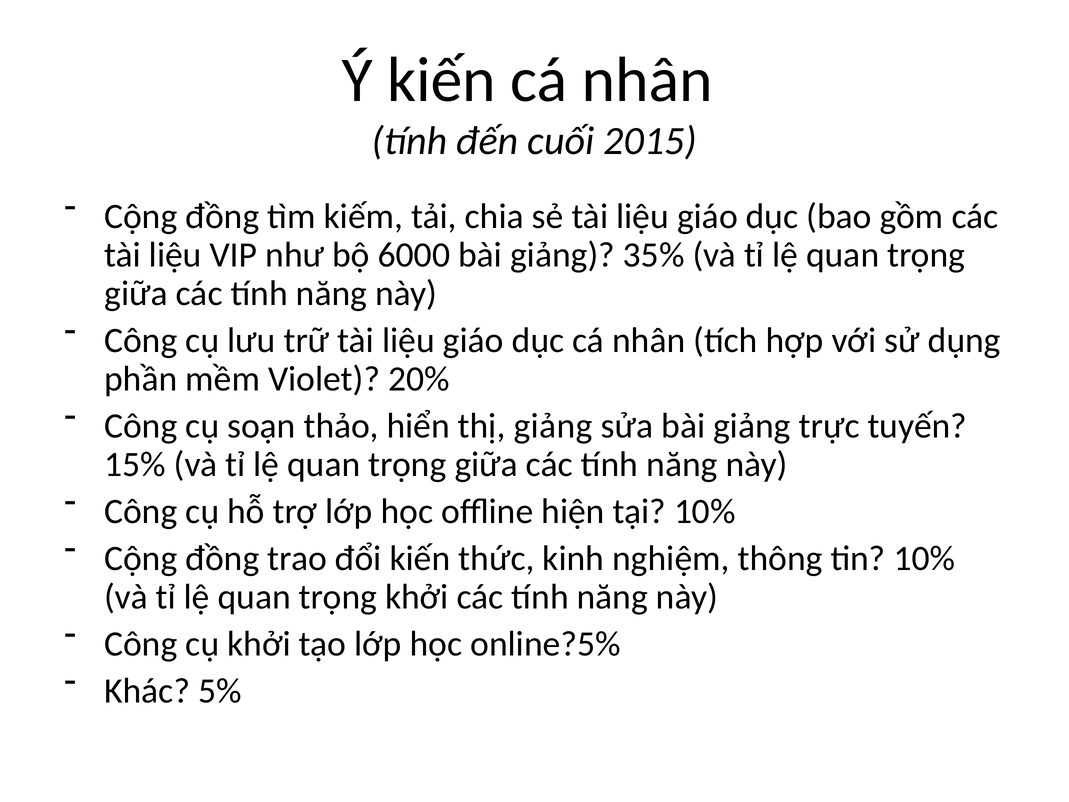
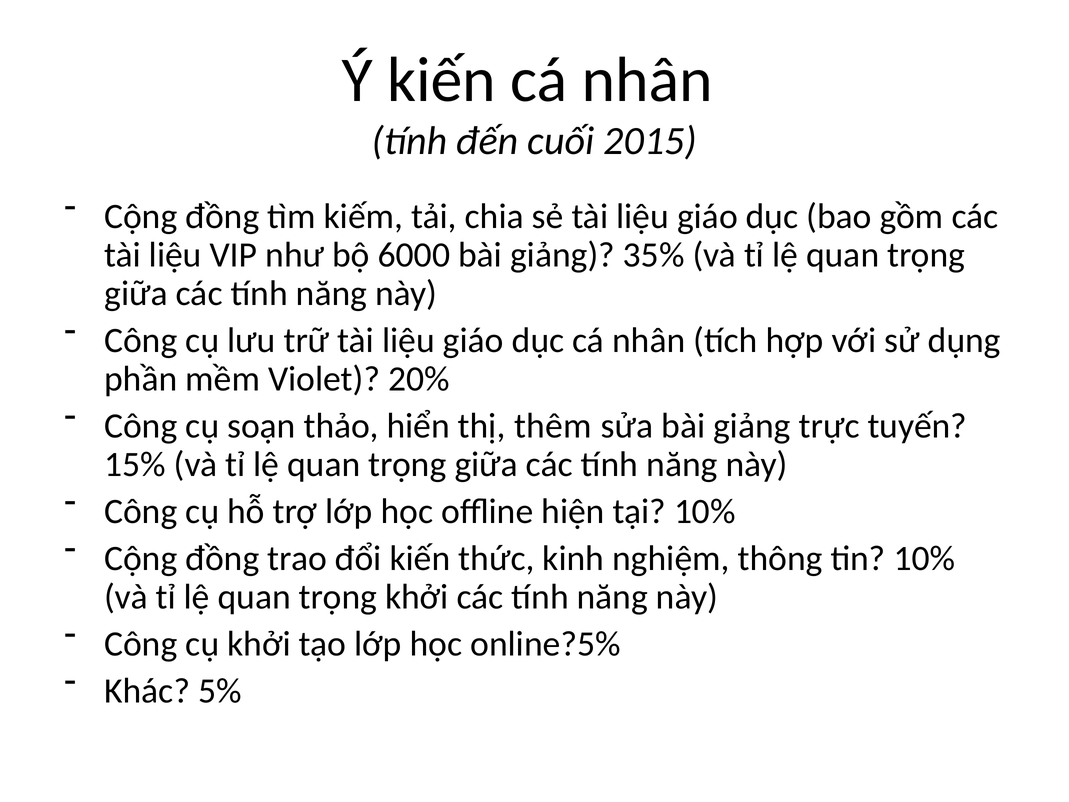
thị giảng: giảng -> thêm (553, 426)
